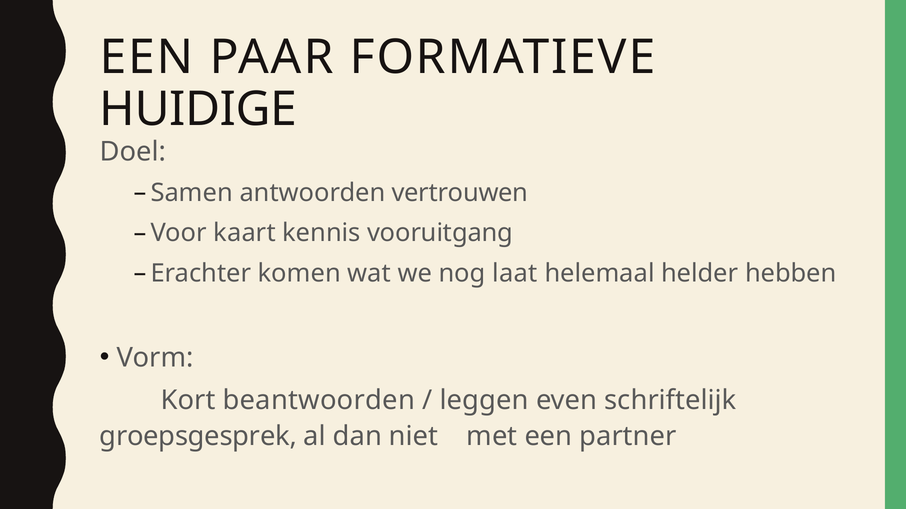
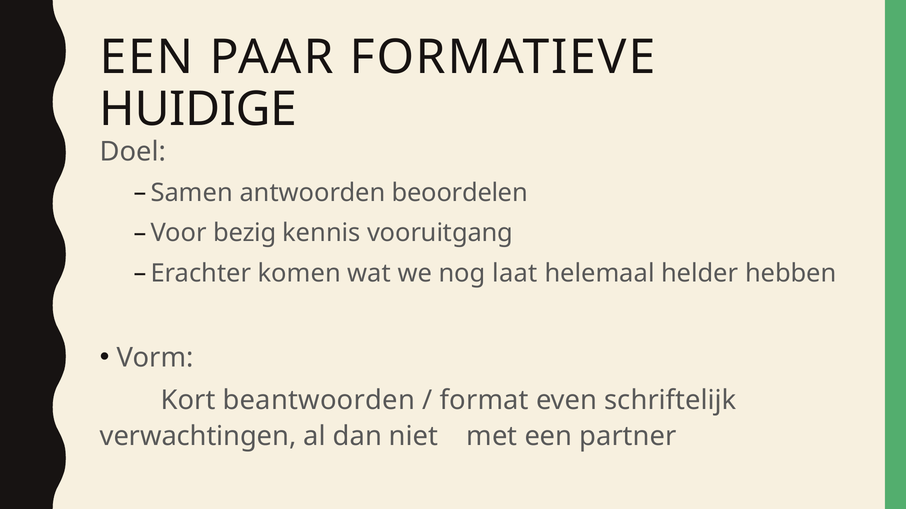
vertrouwen: vertrouwen -> beoordelen (460, 193)
kaart: kaart -> bezig (245, 233)
leggen: leggen -> format (484, 401)
groepsgesprek: groepsgesprek -> verwachtingen (198, 437)
